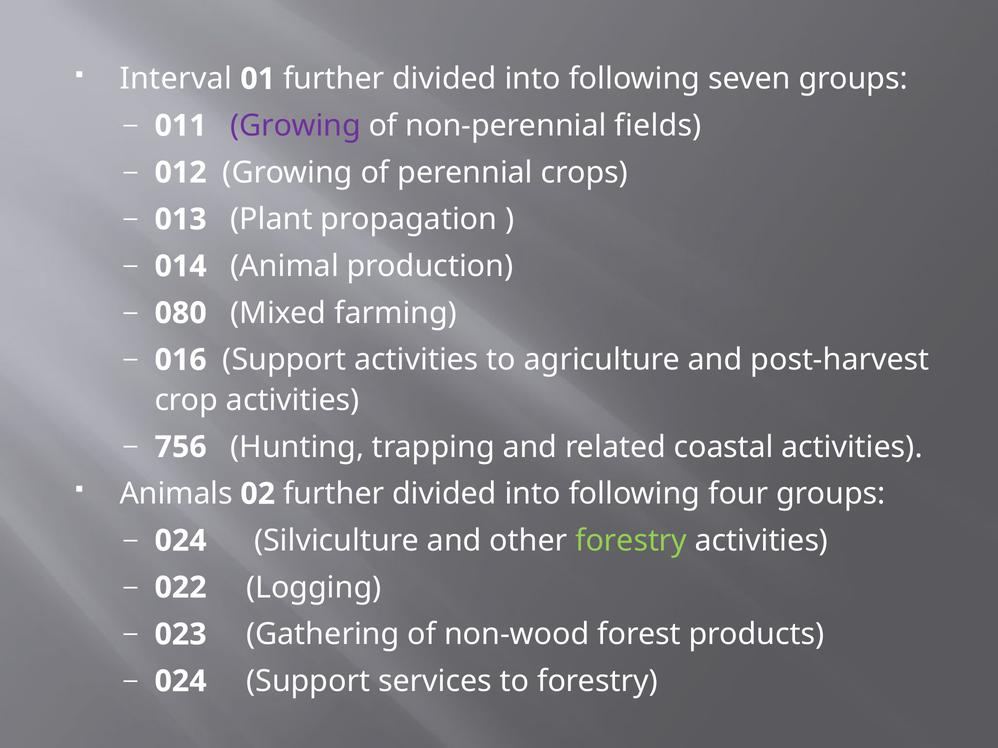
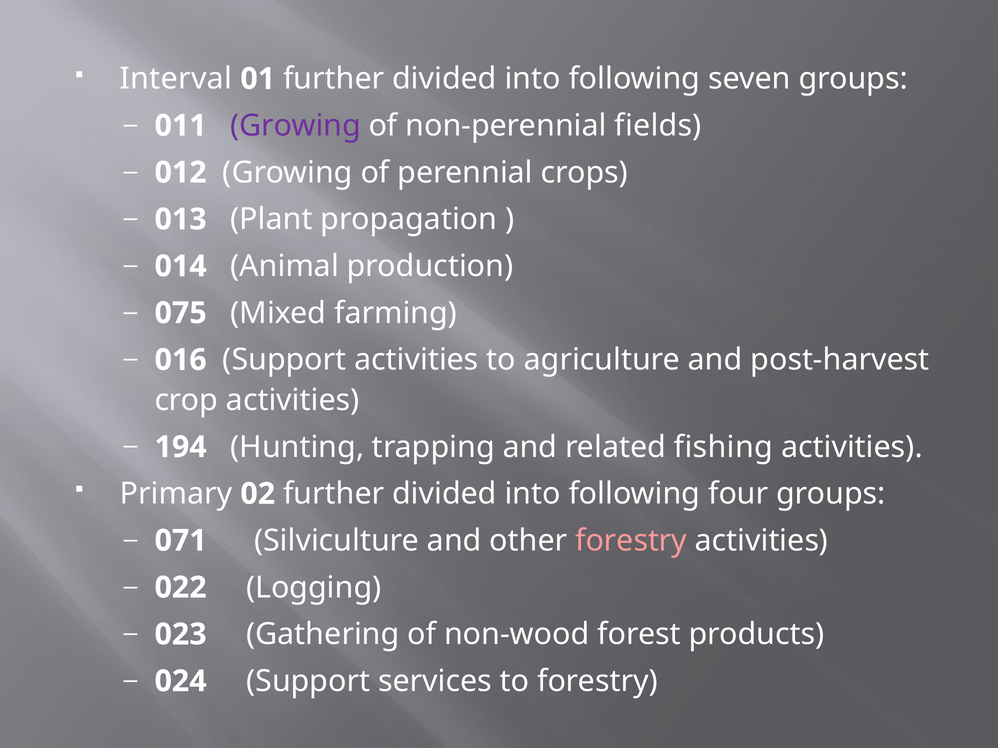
080: 080 -> 075 (181, 313)
756: 756 -> 194 (181, 447)
coastal: coastal -> fishing (723, 447)
Animals: Animals -> Primary (176, 494)
024: 024 -> 071 (181, 541)
forestry colour: light green -> pink (631, 541)
